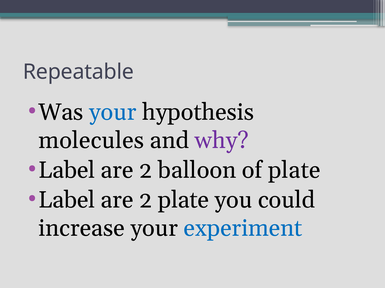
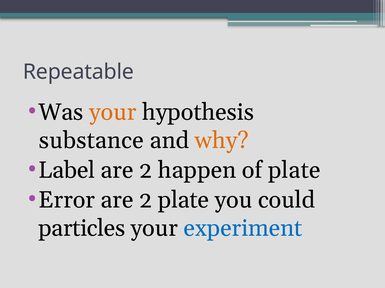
your colour: blue -> orange (113, 112)
molecules: molecules -> substance (91, 141)
why colour: purple -> orange (222, 141)
balloon: balloon -> happen (197, 171)
Label: Label -> Error (67, 200)
increase: increase -> particles (82, 229)
